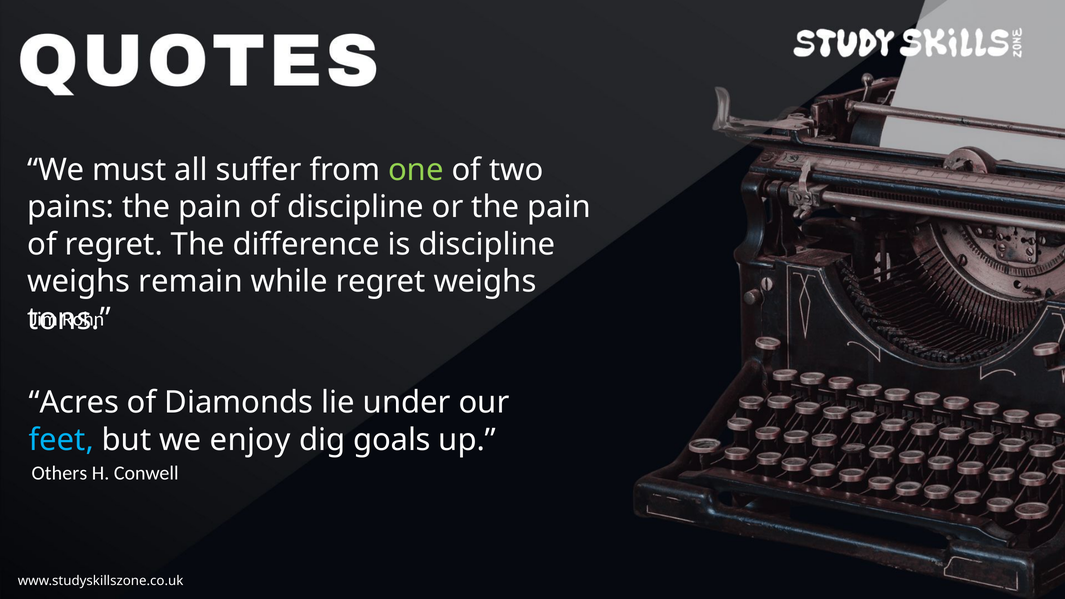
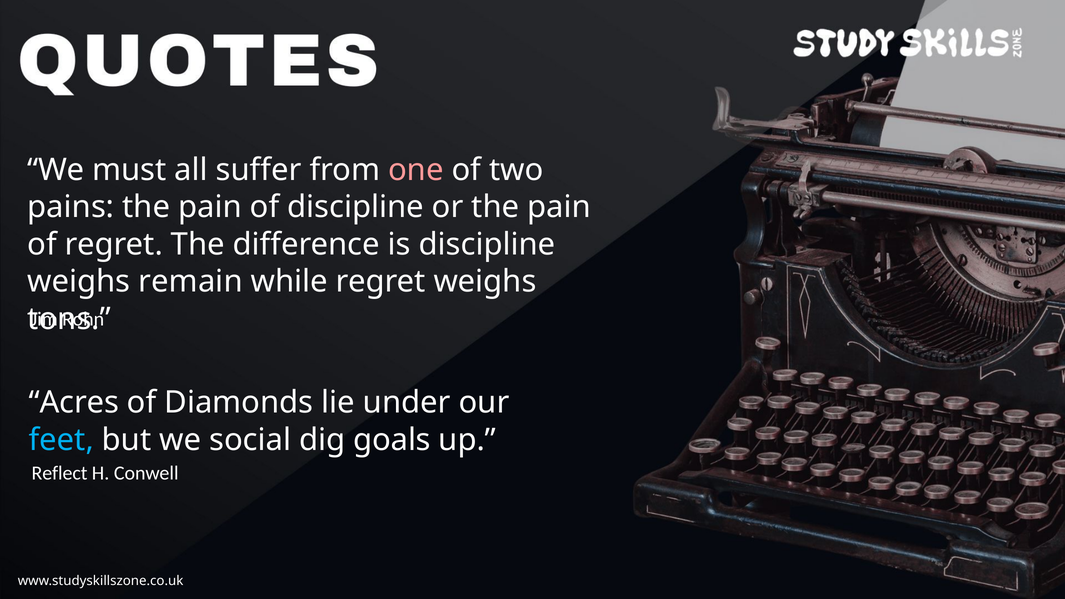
one colour: light green -> pink (416, 170)
enjoy: enjoy -> social (250, 440)
Others: Others -> Reflect (59, 473)
